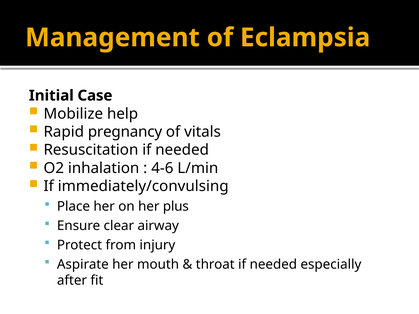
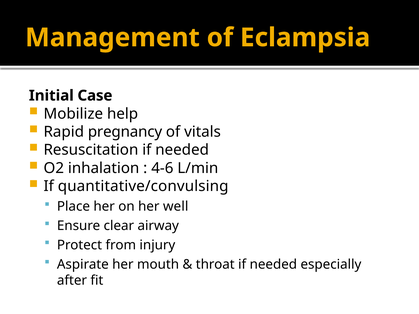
immediately/convulsing: immediately/convulsing -> quantitative/convulsing (143, 186)
plus: plus -> well (176, 207)
